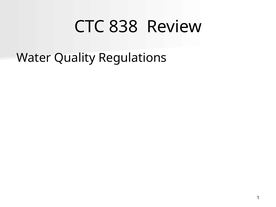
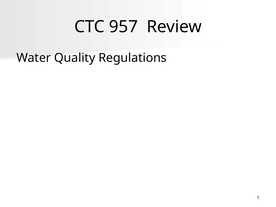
838: 838 -> 957 (123, 27)
